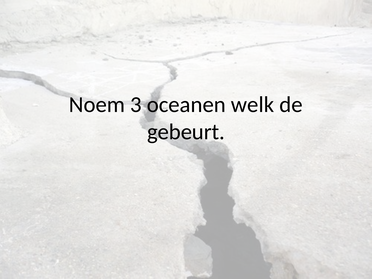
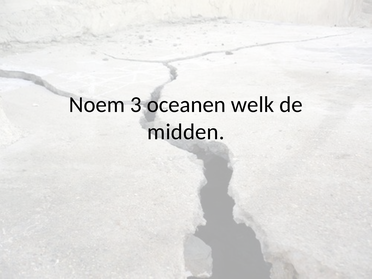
gebeurt: gebeurt -> midden (186, 132)
